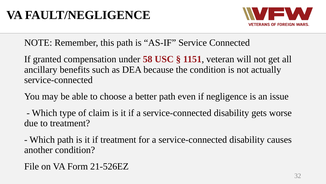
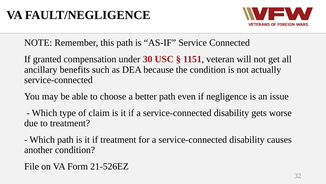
58: 58 -> 30 (148, 59)
